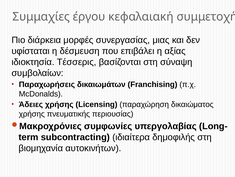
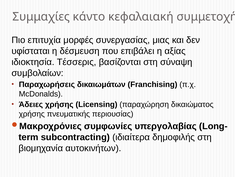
έργου: έργου -> κάντο (89, 17)
διάρκεια: διάρκεια -> επιτυχία (44, 40)
